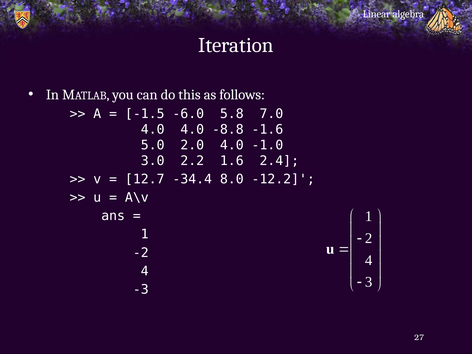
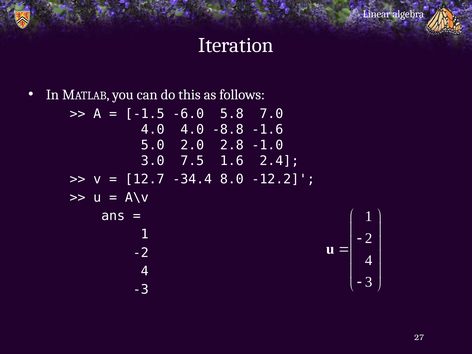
2.0 4.0: 4.0 -> 2.8 (232, 145)
2.2: 2.2 -> 7.5 (192, 161)
